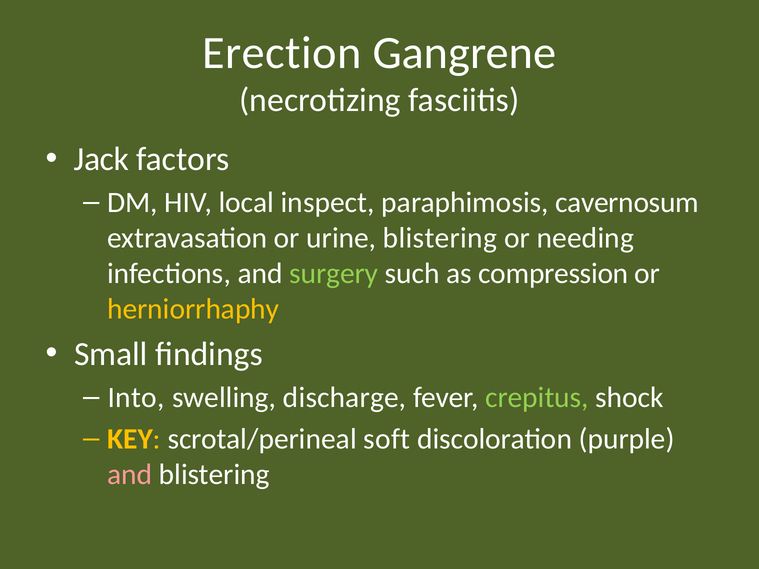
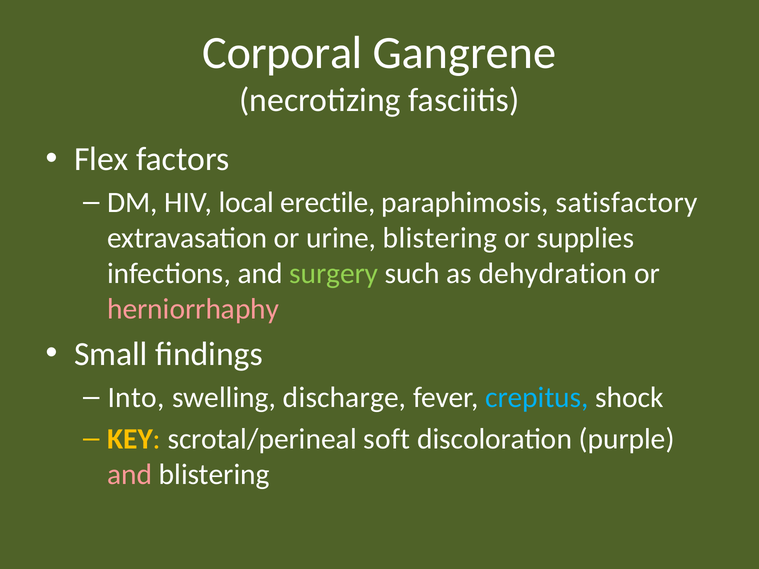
Erection: Erection -> Corporal (282, 53)
Jack: Jack -> Flex (101, 159)
inspect: inspect -> erectile (328, 203)
cavernosum: cavernosum -> satisfactory (627, 203)
needing: needing -> supplies (585, 238)
compression: compression -> dehydration (553, 274)
herniorrhaphy colour: yellow -> pink (193, 309)
crepitus colour: light green -> light blue (537, 398)
